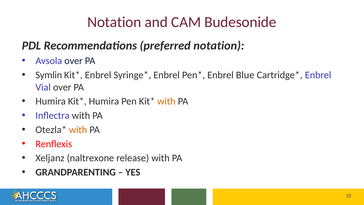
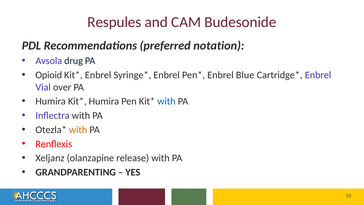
Notation: Notation -> Respules (114, 22)
Avsola over: over -> drug (74, 61)
Symlin: Symlin -> Opioid (49, 75)
with colour: orange -> blue (166, 101)
naltrexone: naltrexone -> olanzapine (90, 158)
